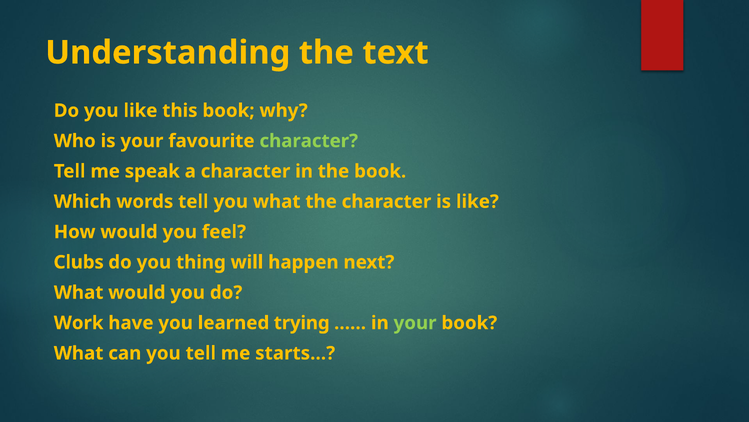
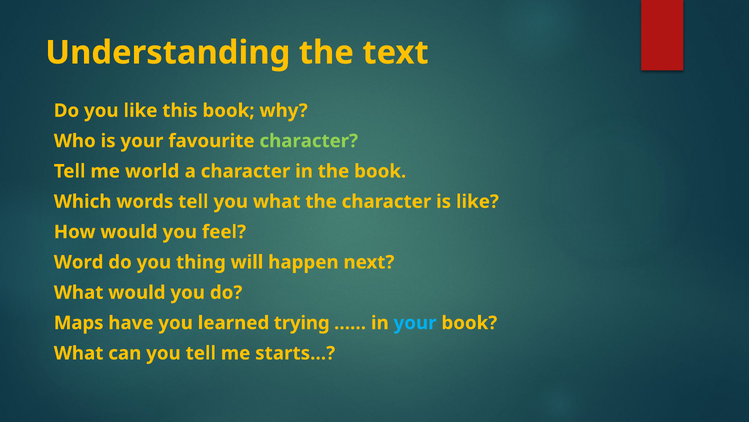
speak: speak -> world (152, 171)
Clubs: Clubs -> Word (79, 262)
Work: Work -> Maps (79, 322)
your colour: light green -> light blue (415, 322)
